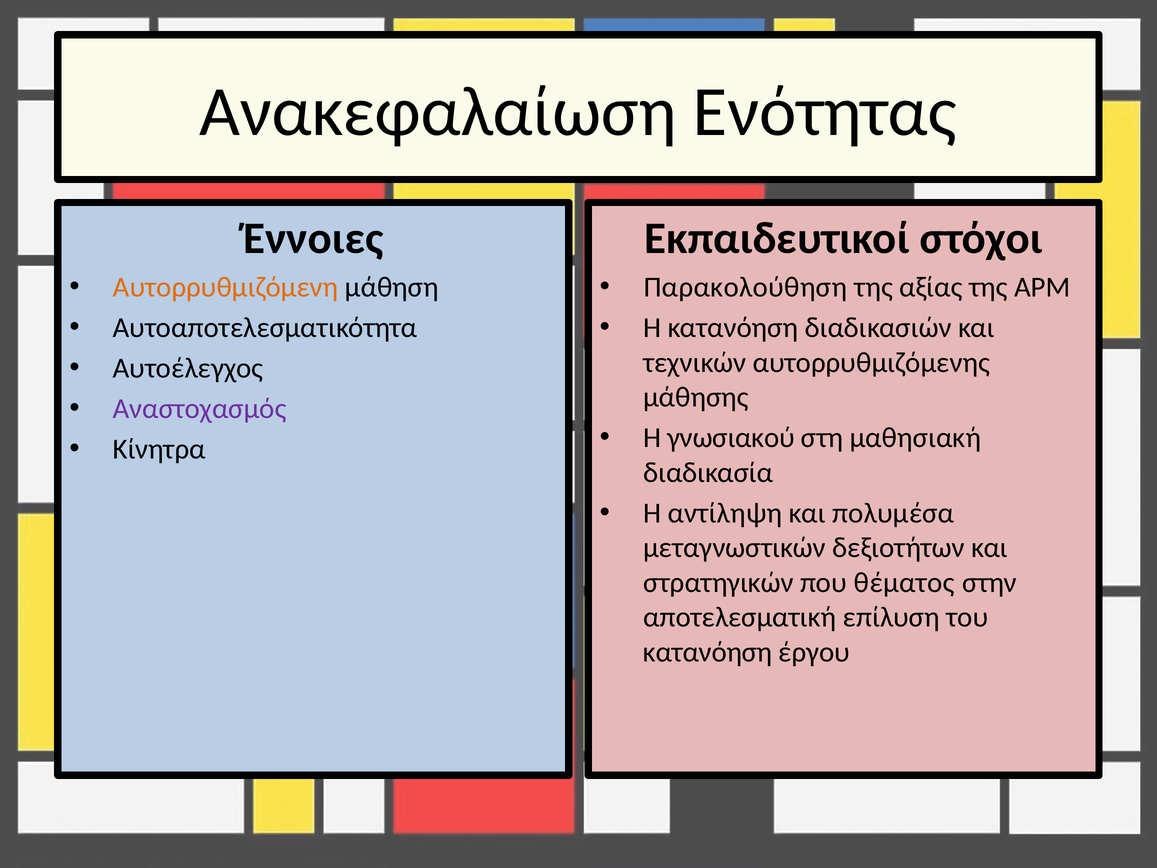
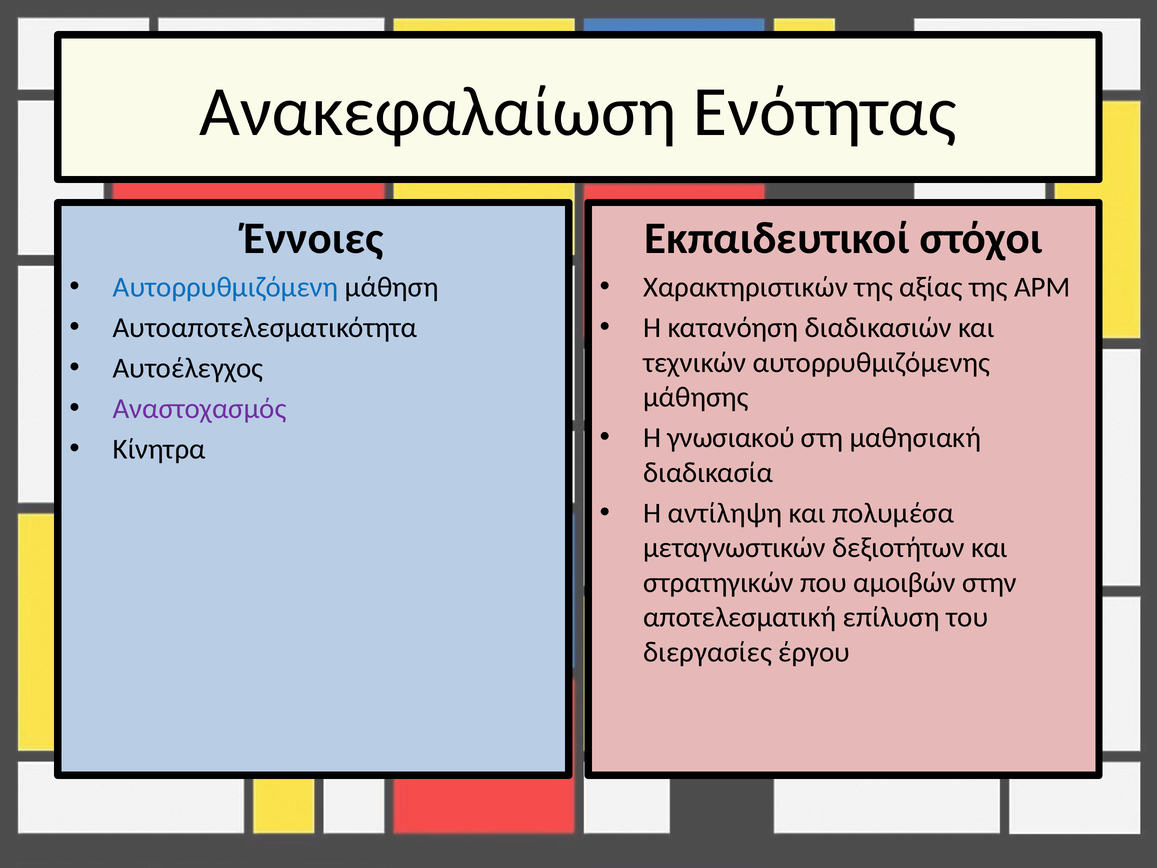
Αυτορρυθμιζόμενη colour: orange -> blue (226, 287)
Παρακολούθηση: Παρακολούθηση -> Χαρακτηριστικών (746, 287)
θέματος: θέματος -> αμοιβών (905, 582)
κατανόηση: κατανόηση -> διεργασίες (708, 652)
